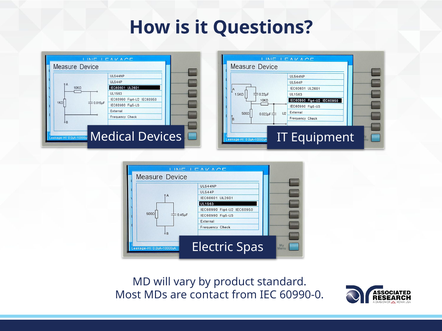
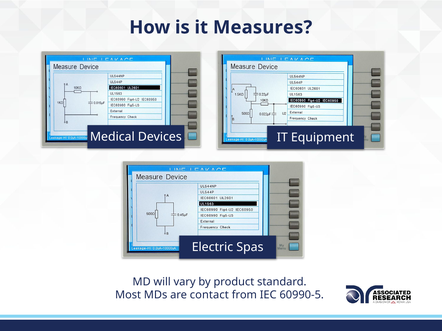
Questions: Questions -> Measures (263, 27)
60990-0: 60990-0 -> 60990-5 (302, 295)
